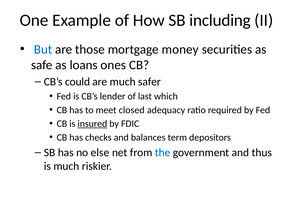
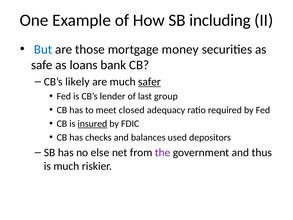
ones: ones -> bank (113, 65)
could: could -> likely (77, 82)
safer underline: none -> present (150, 82)
which: which -> group (166, 96)
term: term -> used (177, 137)
the colour: blue -> purple (163, 152)
